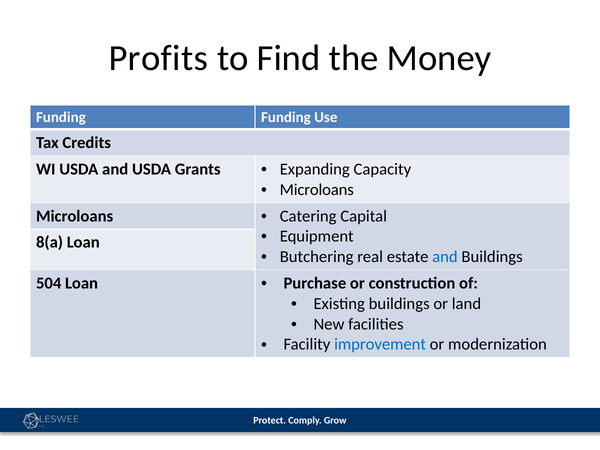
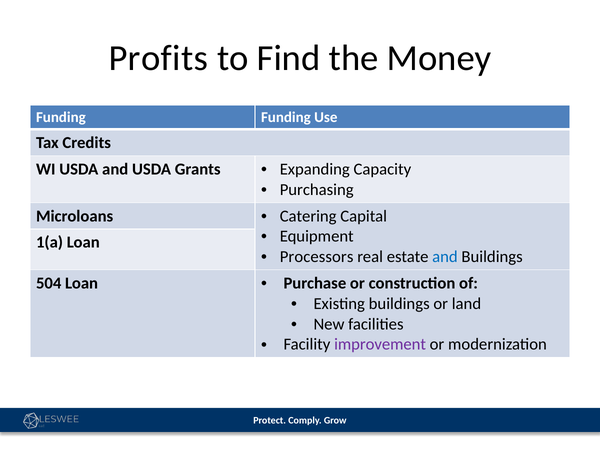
Microloans: Microloans -> Purchasing (317, 190)
8(a: 8(a -> 1(a (50, 242)
Butchering: Butchering -> Processors (317, 257)
improvement colour: blue -> purple (380, 344)
